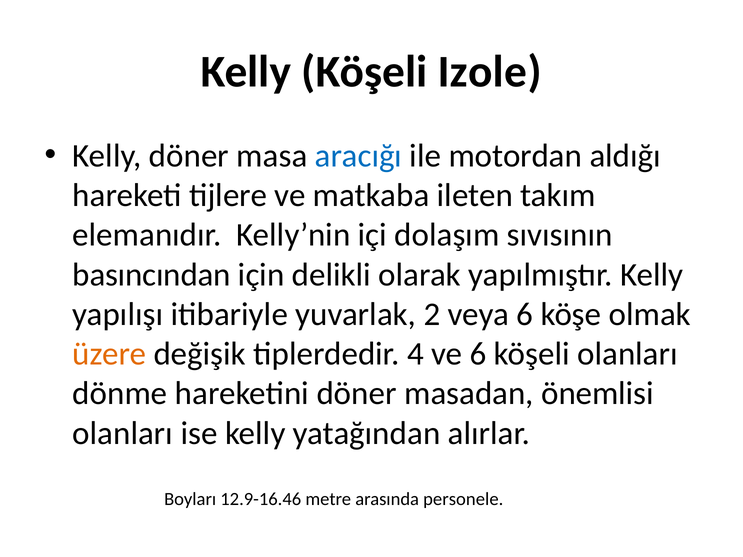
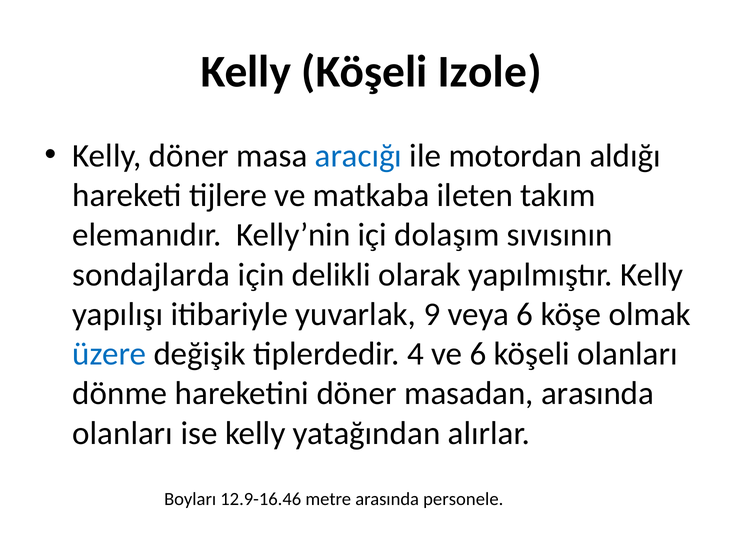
basıncından: basıncından -> sondajlarda (151, 275)
2: 2 -> 9 (432, 314)
üzere colour: orange -> blue (109, 354)
masadan önemlisi: önemlisi -> arasında (598, 394)
